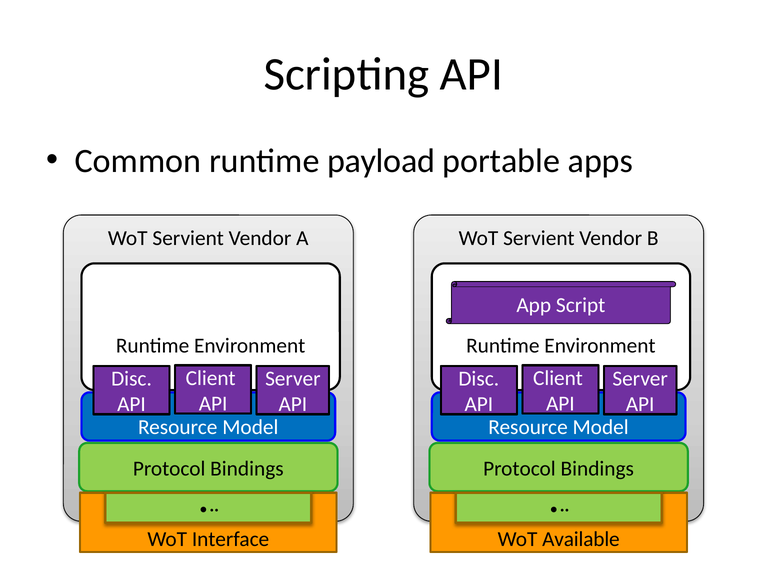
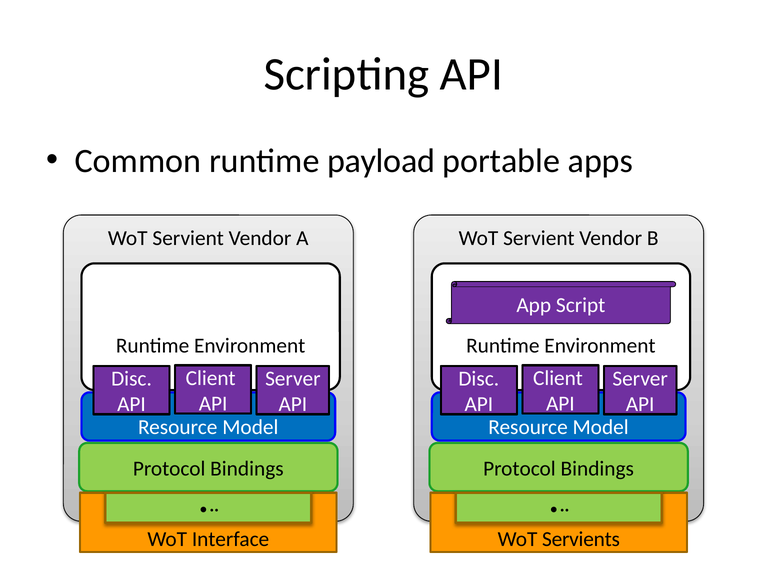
Available: Available -> Servients (581, 540)
